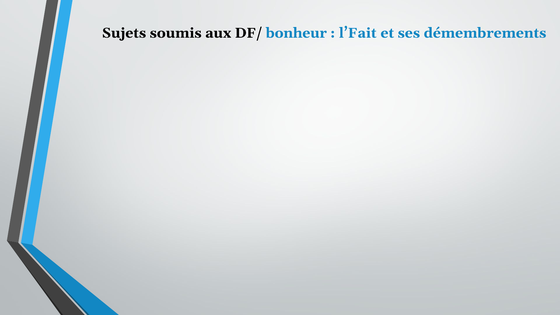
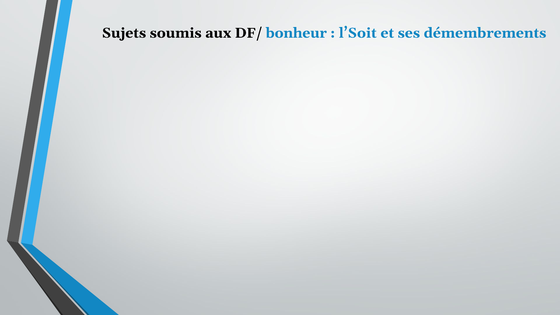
l’Fait: l’Fait -> l’Soit (358, 33)
